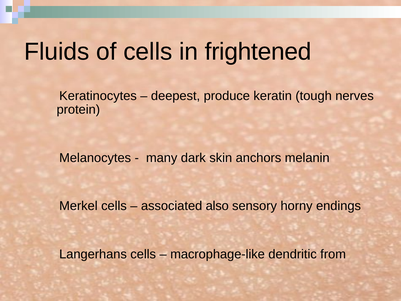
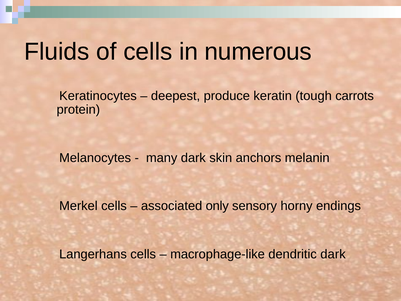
frightened: frightened -> numerous (258, 52)
nerves: nerves -> carrots (355, 96)
also: also -> only (217, 206)
dendritic from: from -> dark (333, 254)
